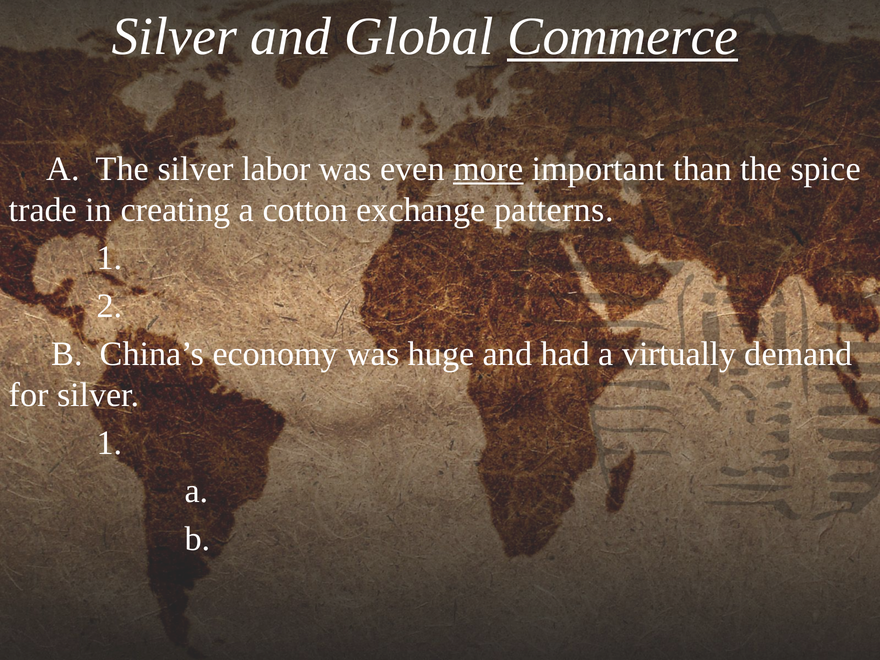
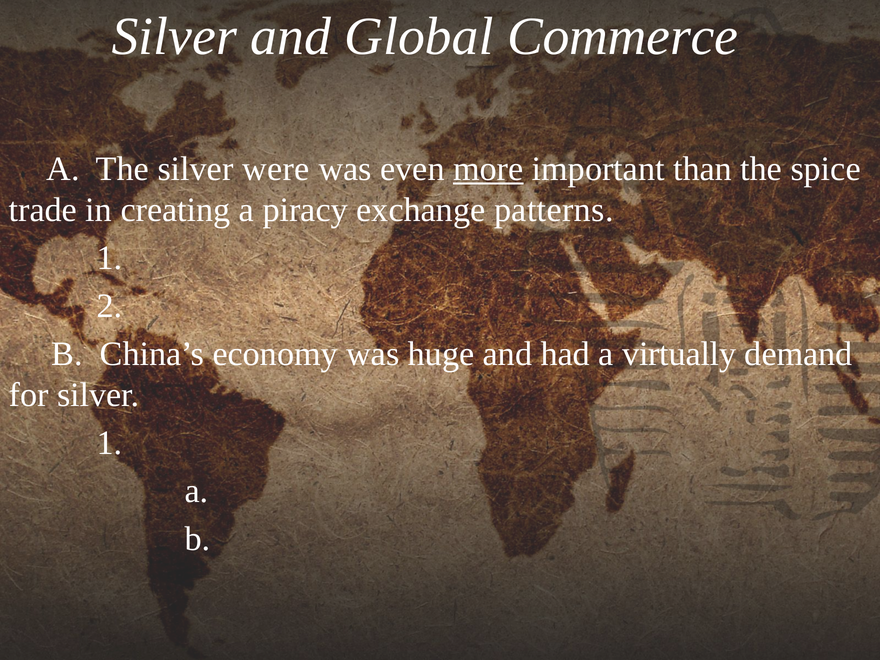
Commerce underline: present -> none (623, 37)
labor: labor -> were (276, 169)
cotton: cotton -> piracy (305, 210)
